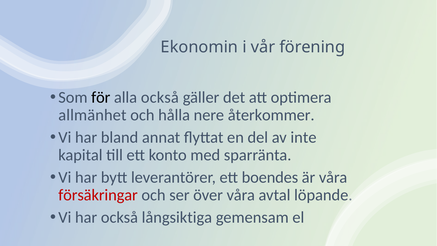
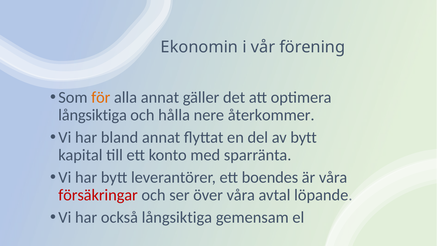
för colour: black -> orange (101, 97)
alla också: också -> annat (160, 97)
allmänhet: allmänhet -> långsiktiga (93, 115)
av inte: inte -> bytt (304, 137)
